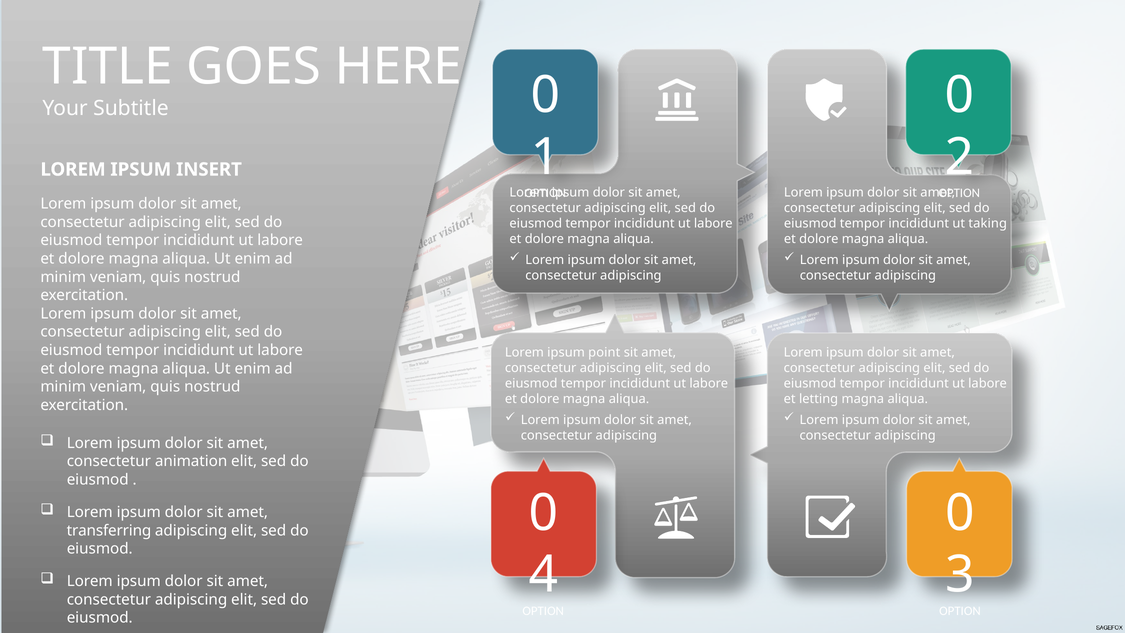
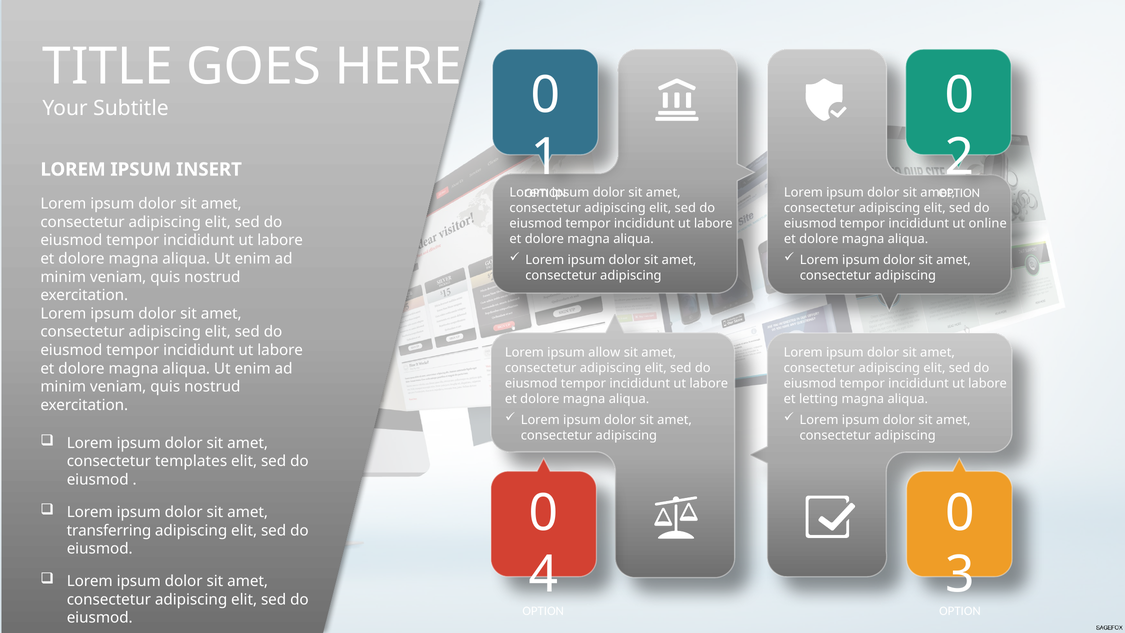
taking: taking -> online (988, 223)
point: point -> allow (604, 352)
animation: animation -> templates (191, 461)
